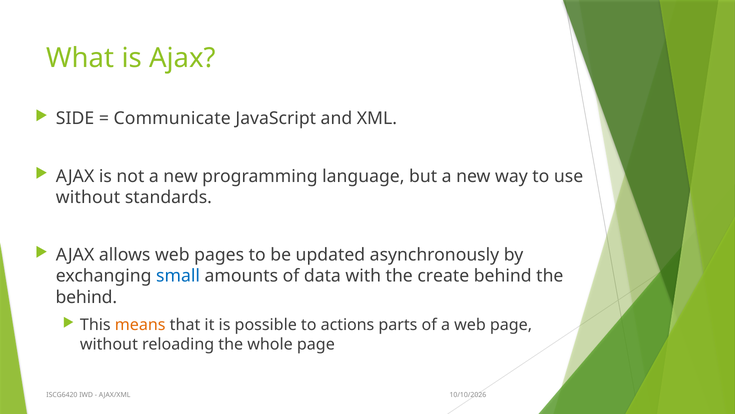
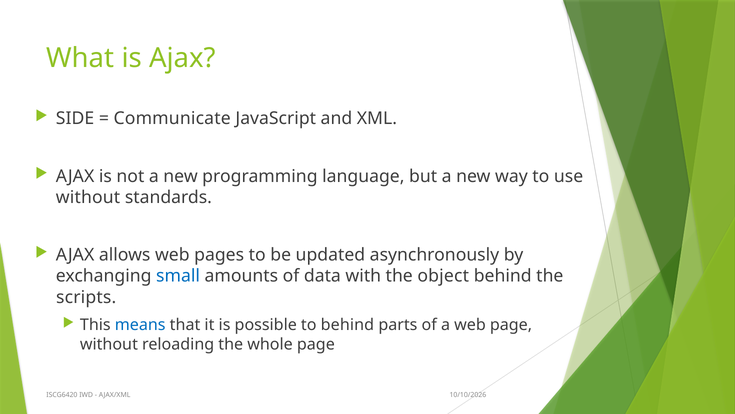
create: create -> object (443, 276)
behind: behind -> scripts (86, 297)
means colour: orange -> blue (140, 325)
to actions: actions -> behind (347, 325)
